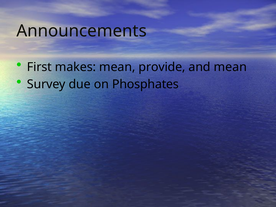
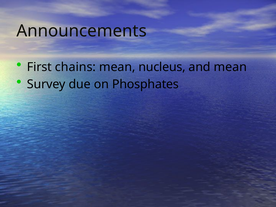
makes: makes -> chains (75, 67)
provide: provide -> nucleus (162, 67)
